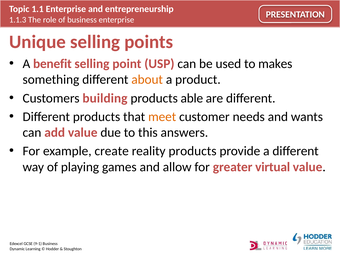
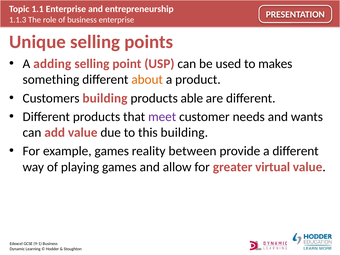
benefit: benefit -> adding (52, 64)
meet colour: orange -> purple (162, 117)
this answers: answers -> building (184, 133)
example create: create -> games (112, 151)
reality products: products -> between (193, 151)
